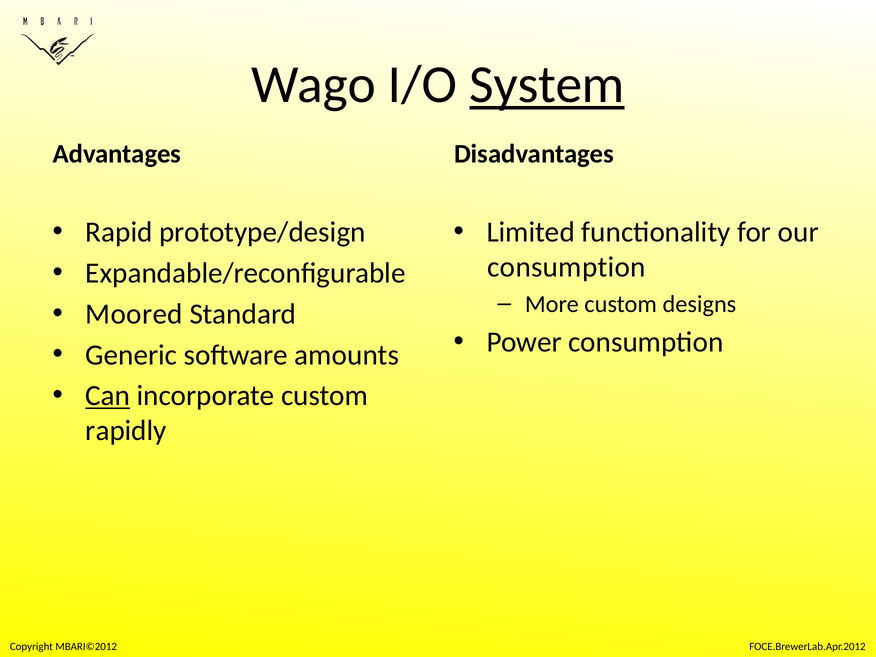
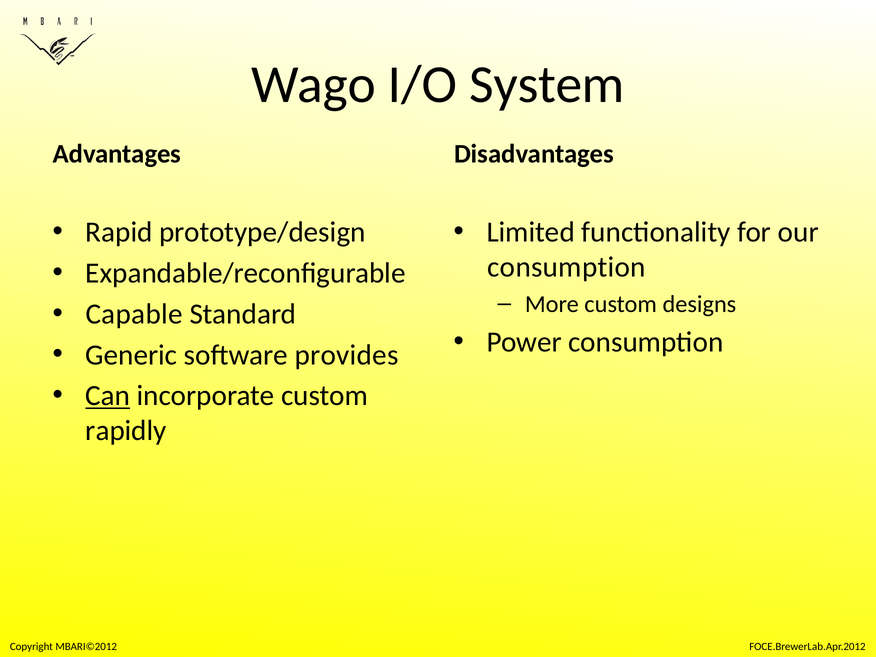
System underline: present -> none (547, 85)
Moored: Moored -> Capable (134, 314)
amounts: amounts -> provides (347, 355)
